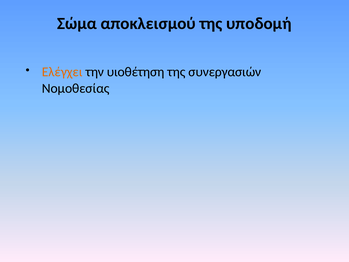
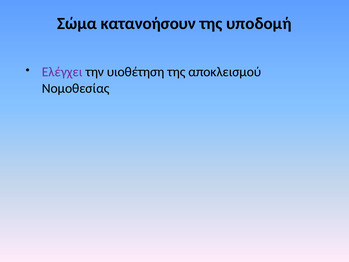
αποκλεισμού: αποκλεισμού -> κατανοήσουν (148, 24)
Ελέγχει colour: orange -> purple (62, 72)
συνεργασιών: συνεργασιών -> αποκλεισμού (225, 72)
